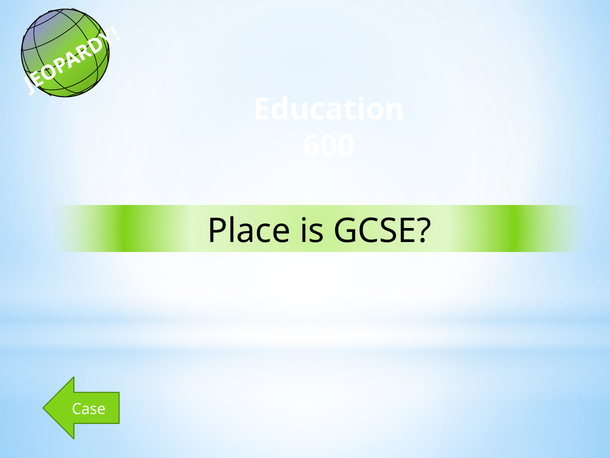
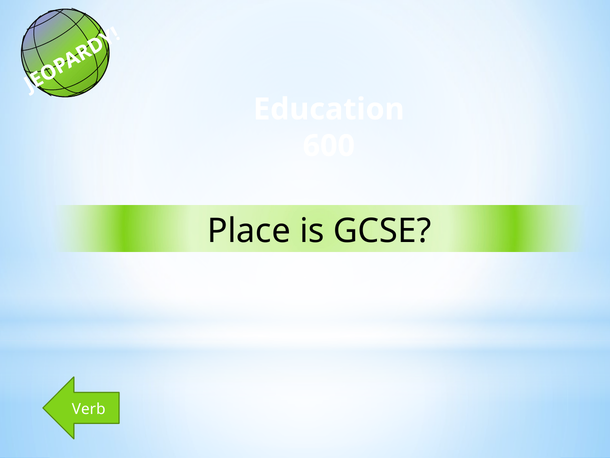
Case: Case -> Verb (89, 409)
